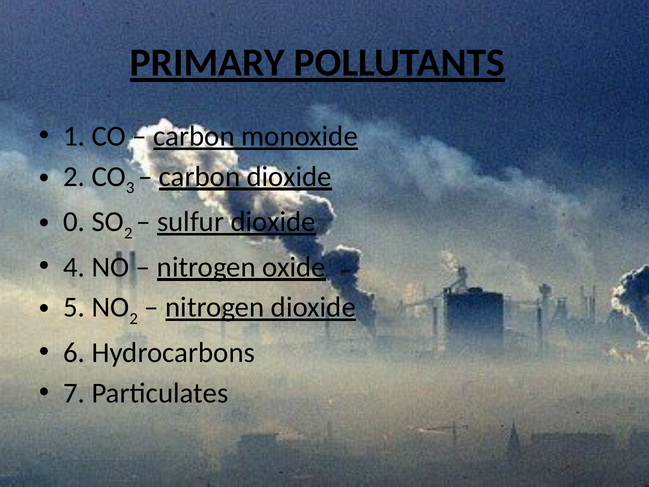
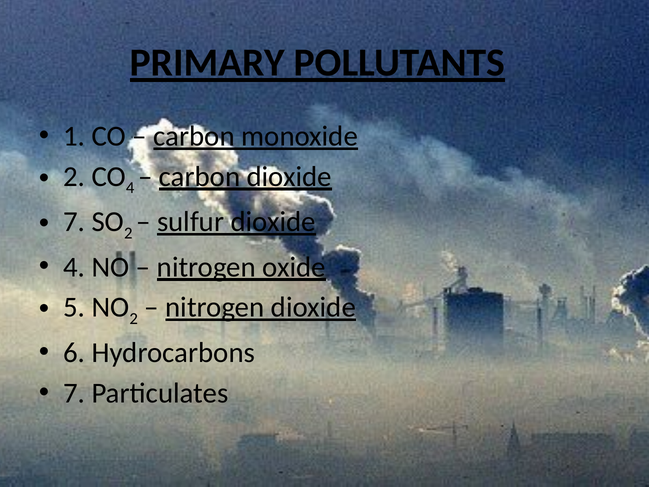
CO 3: 3 -> 4 (130, 188)
0: 0 -> 7 (74, 222)
